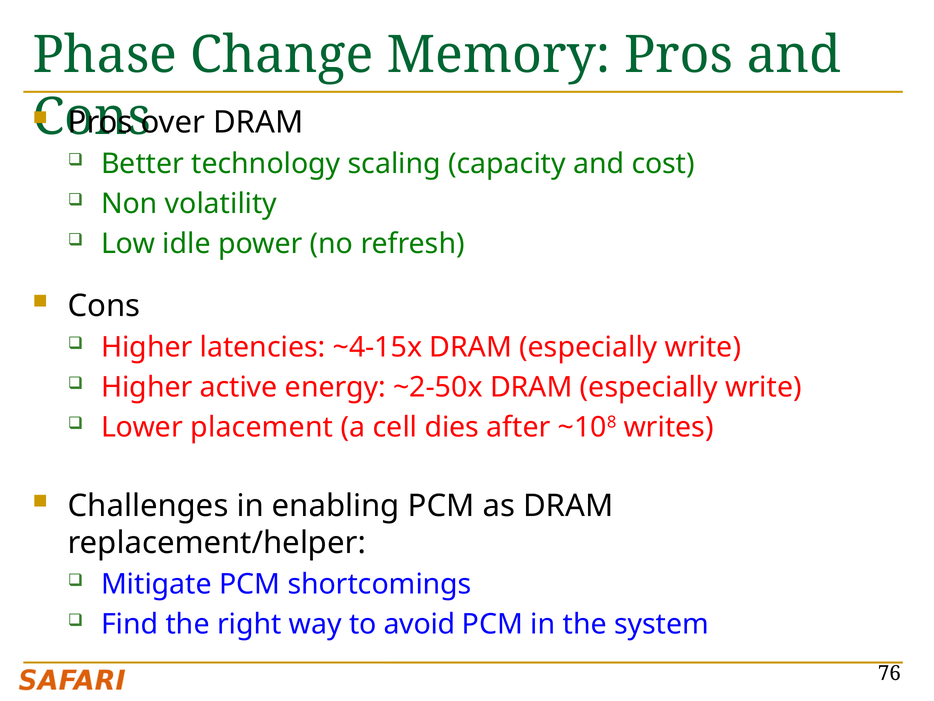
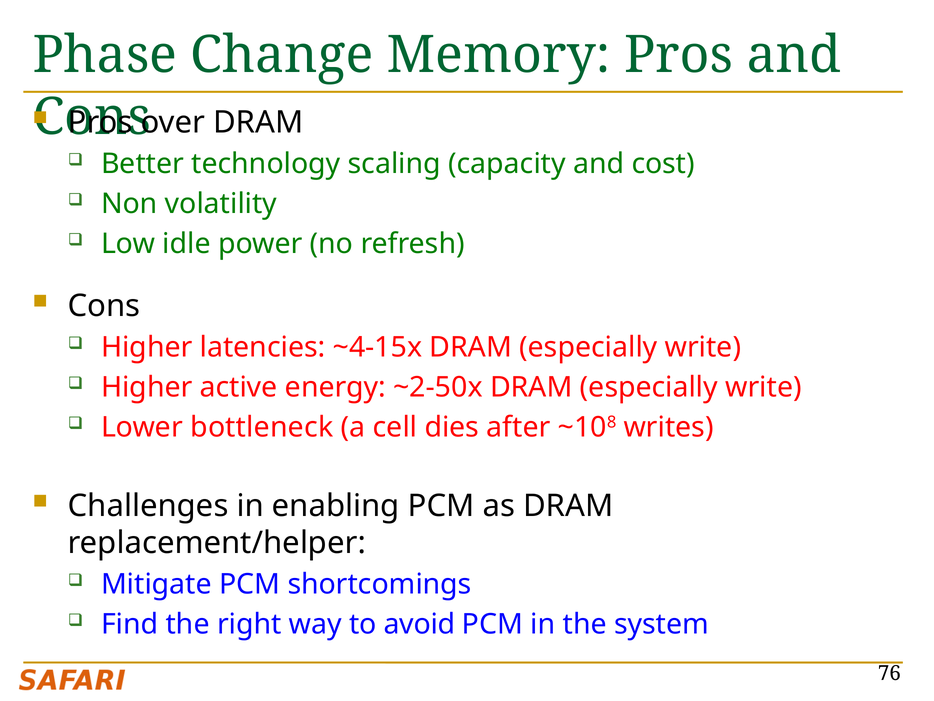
placement: placement -> bottleneck (262, 427)
